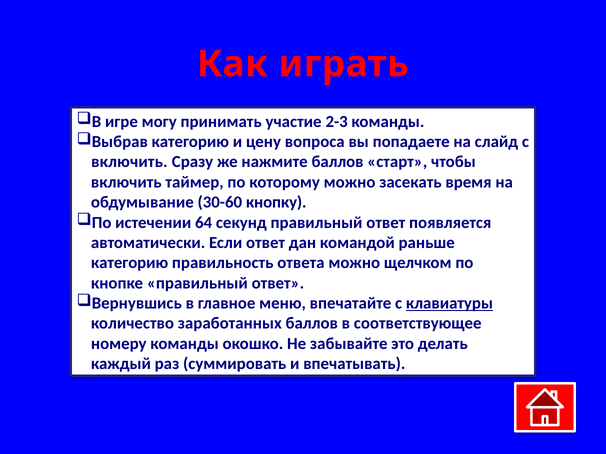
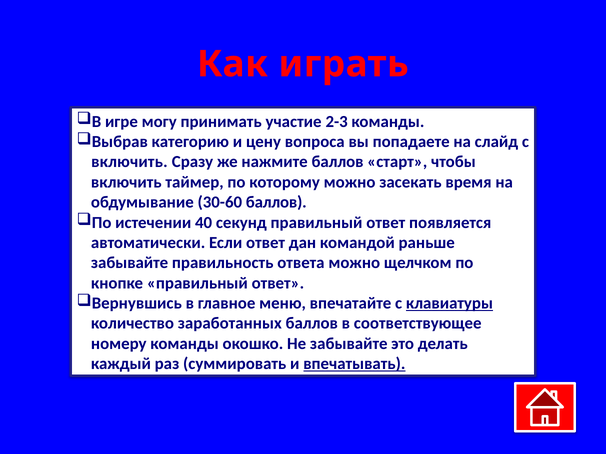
30-60 кнопку: кнопку -> баллов (276, 203)
64: 64 -> 40 (204, 223)
категорию: категорию -> забывайте (130, 263)
впечатывать underline: none -> present (354, 364)
